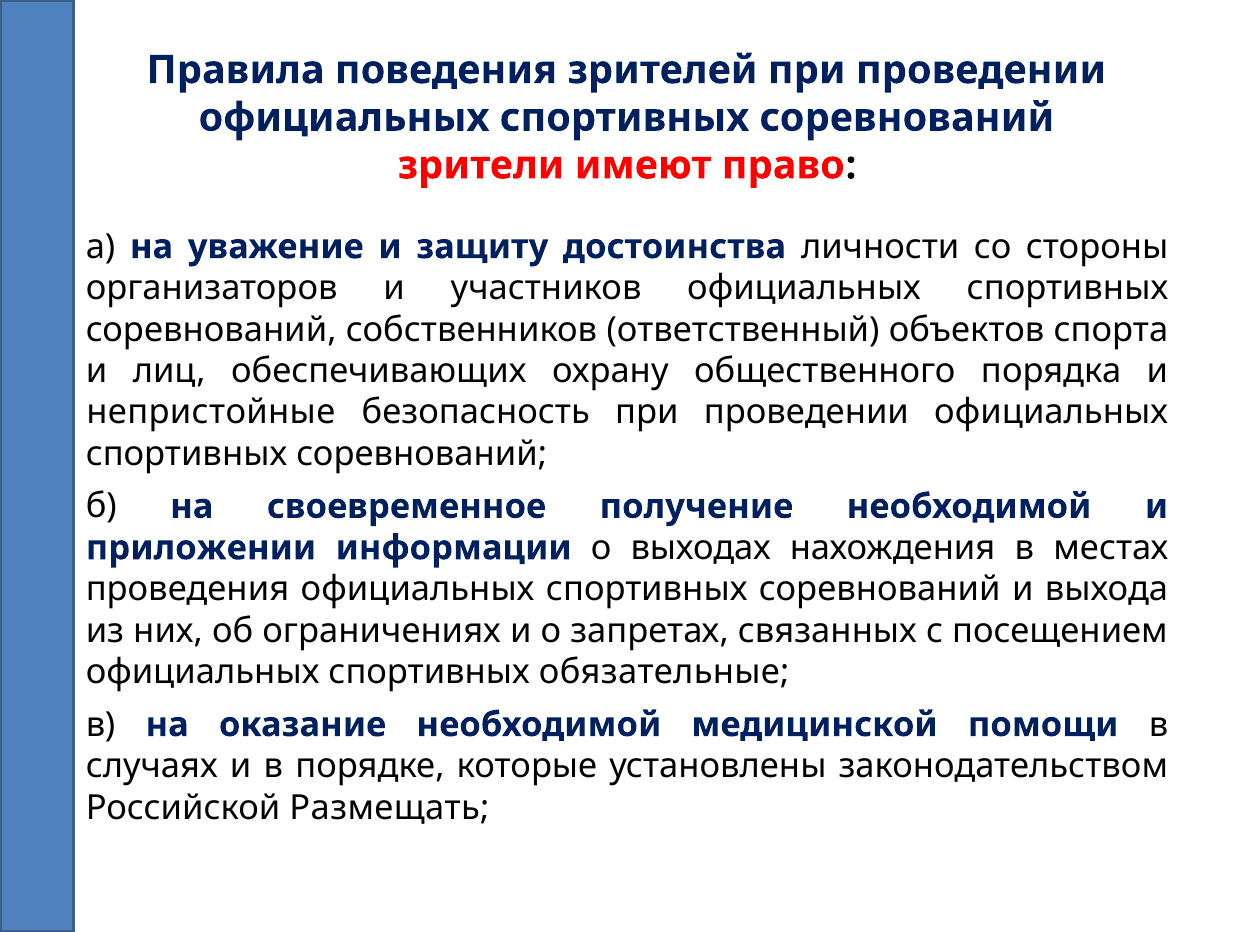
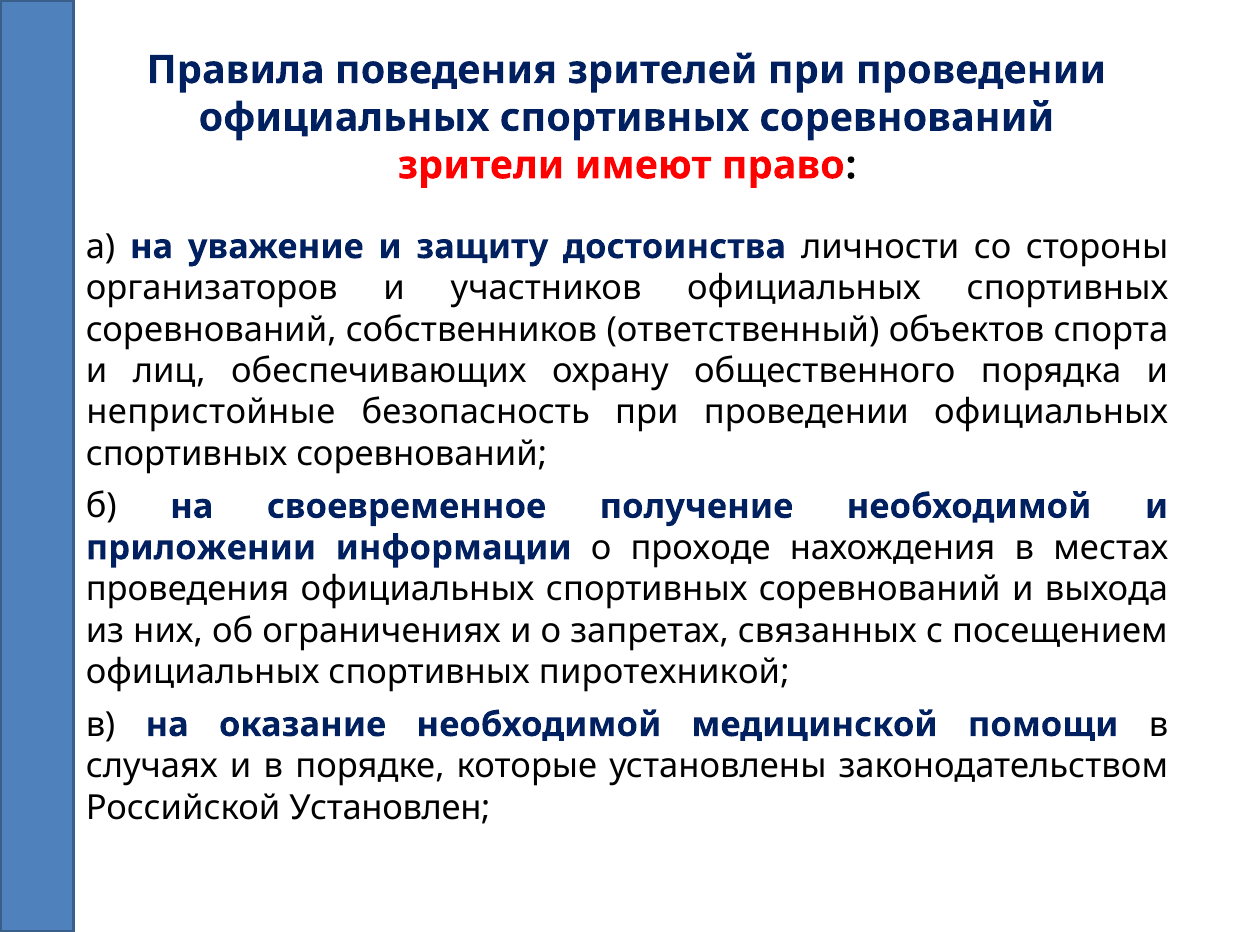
выходах: выходах -> проходе (701, 548)
обязательные: обязательные -> пиротехникой (664, 672)
Размещать: Размещать -> Установлен (390, 808)
